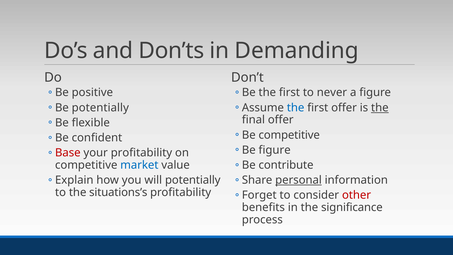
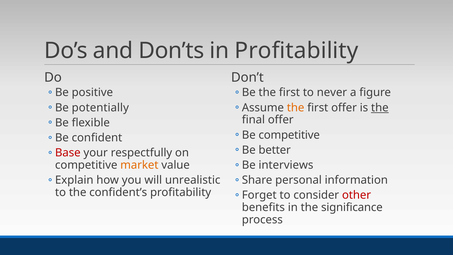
in Demanding: Demanding -> Profitability (297, 51)
the colour: blue -> orange (296, 108)
Be figure: figure -> better (275, 150)
your profitability: profitability -> respectfully (141, 153)
contribute: contribute -> interviews (286, 165)
market colour: blue -> orange (139, 165)
will potentially: potentially -> unrealistic (193, 180)
personal underline: present -> none (299, 180)
situations’s: situations’s -> confident’s (118, 192)
